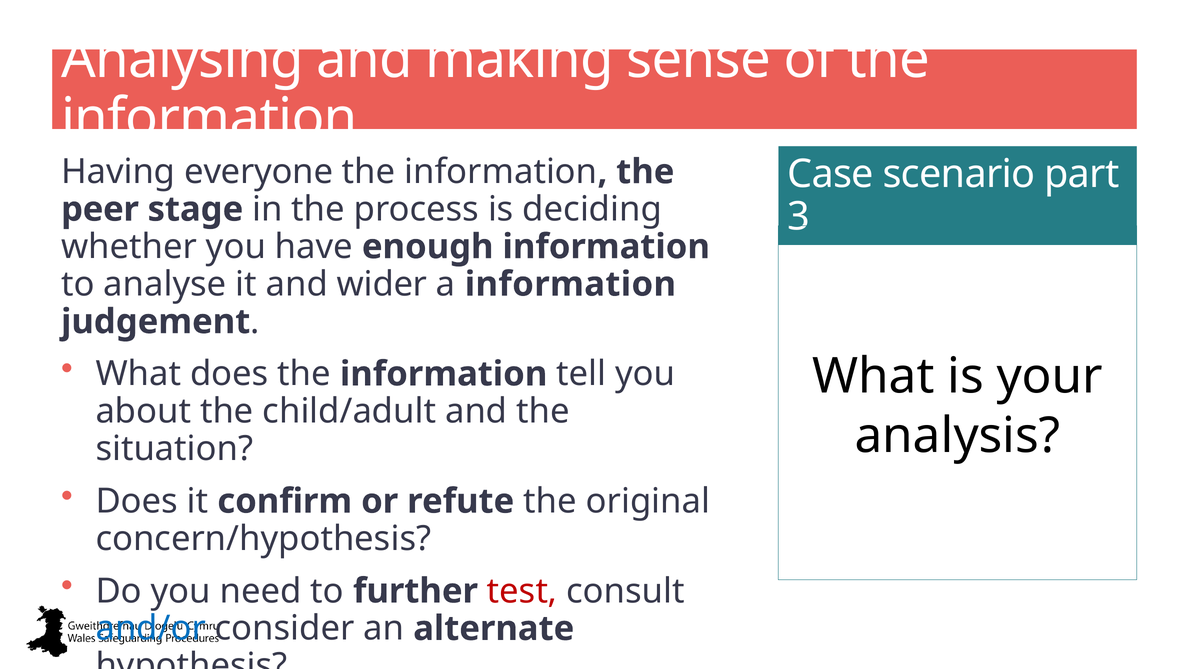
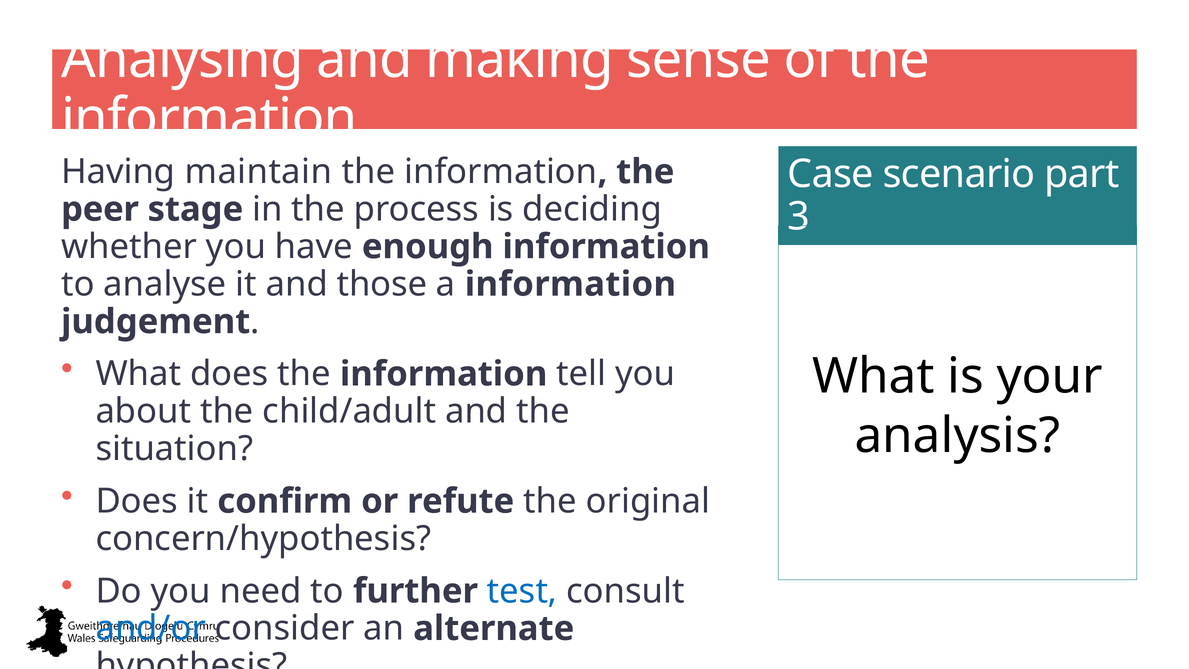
everyone: everyone -> maintain (258, 172)
wider: wider -> those (382, 284)
test colour: red -> blue (522, 591)
